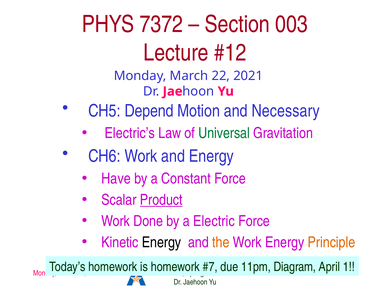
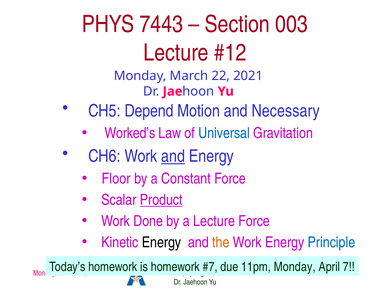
7372: 7372 -> 7443 (161, 24)
Electric’s: Electric’s -> Worked’s (130, 133)
Universal colour: green -> blue (224, 133)
and underline: none -> present (173, 157)
Have: Have -> Floor (116, 179)
a Electric: Electric -> Lecture (214, 221)
Principle colour: orange -> blue (332, 243)
11pm Diagram: Diagram -> Monday (295, 267)
April 1: 1 -> 7 (349, 267)
